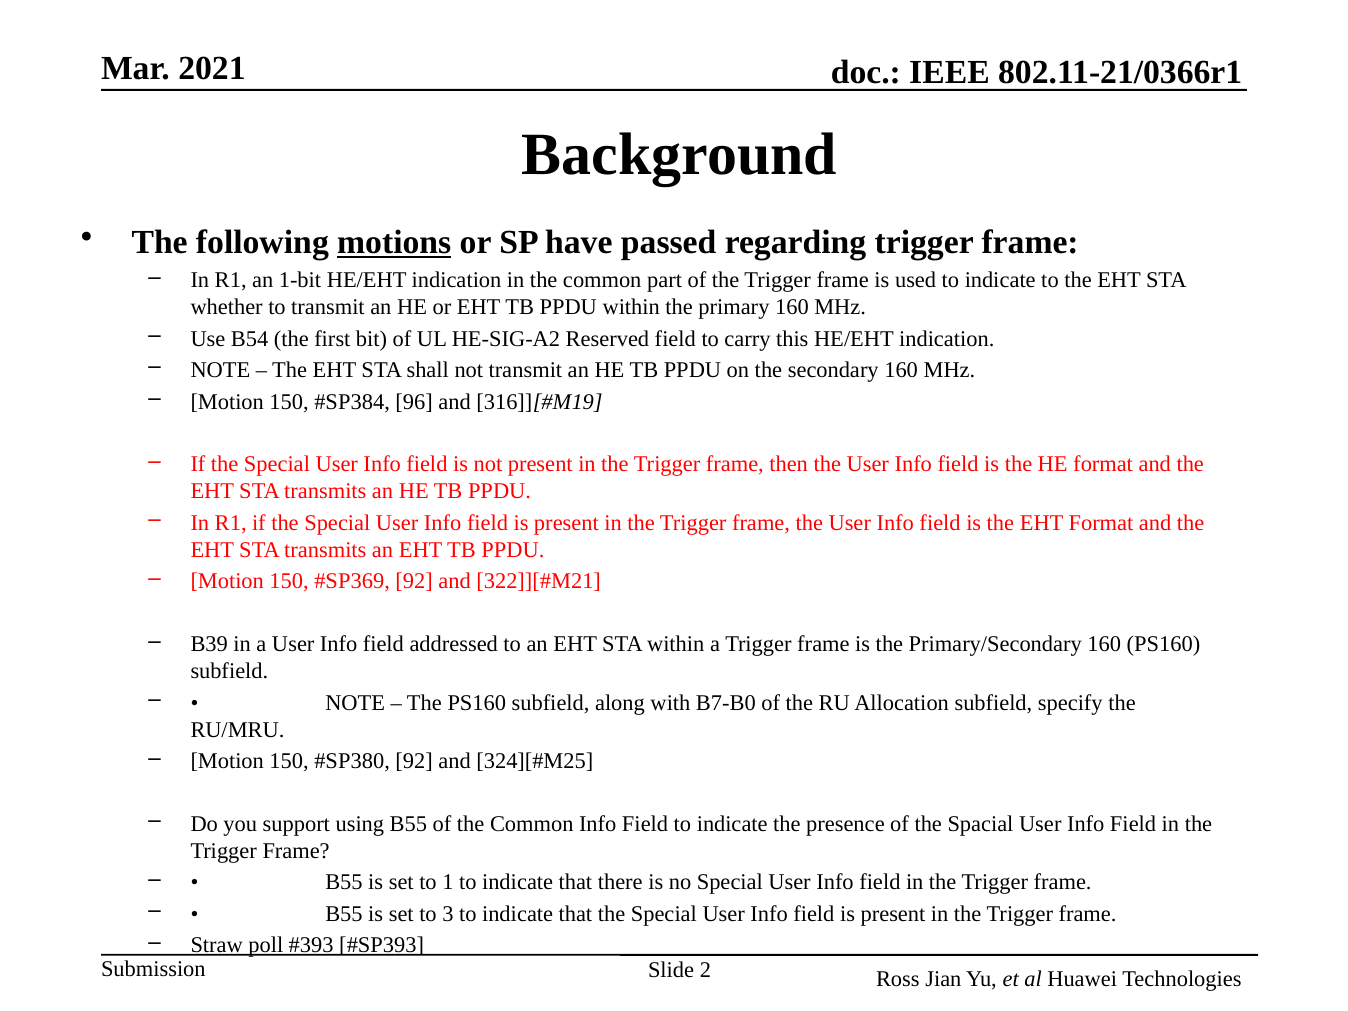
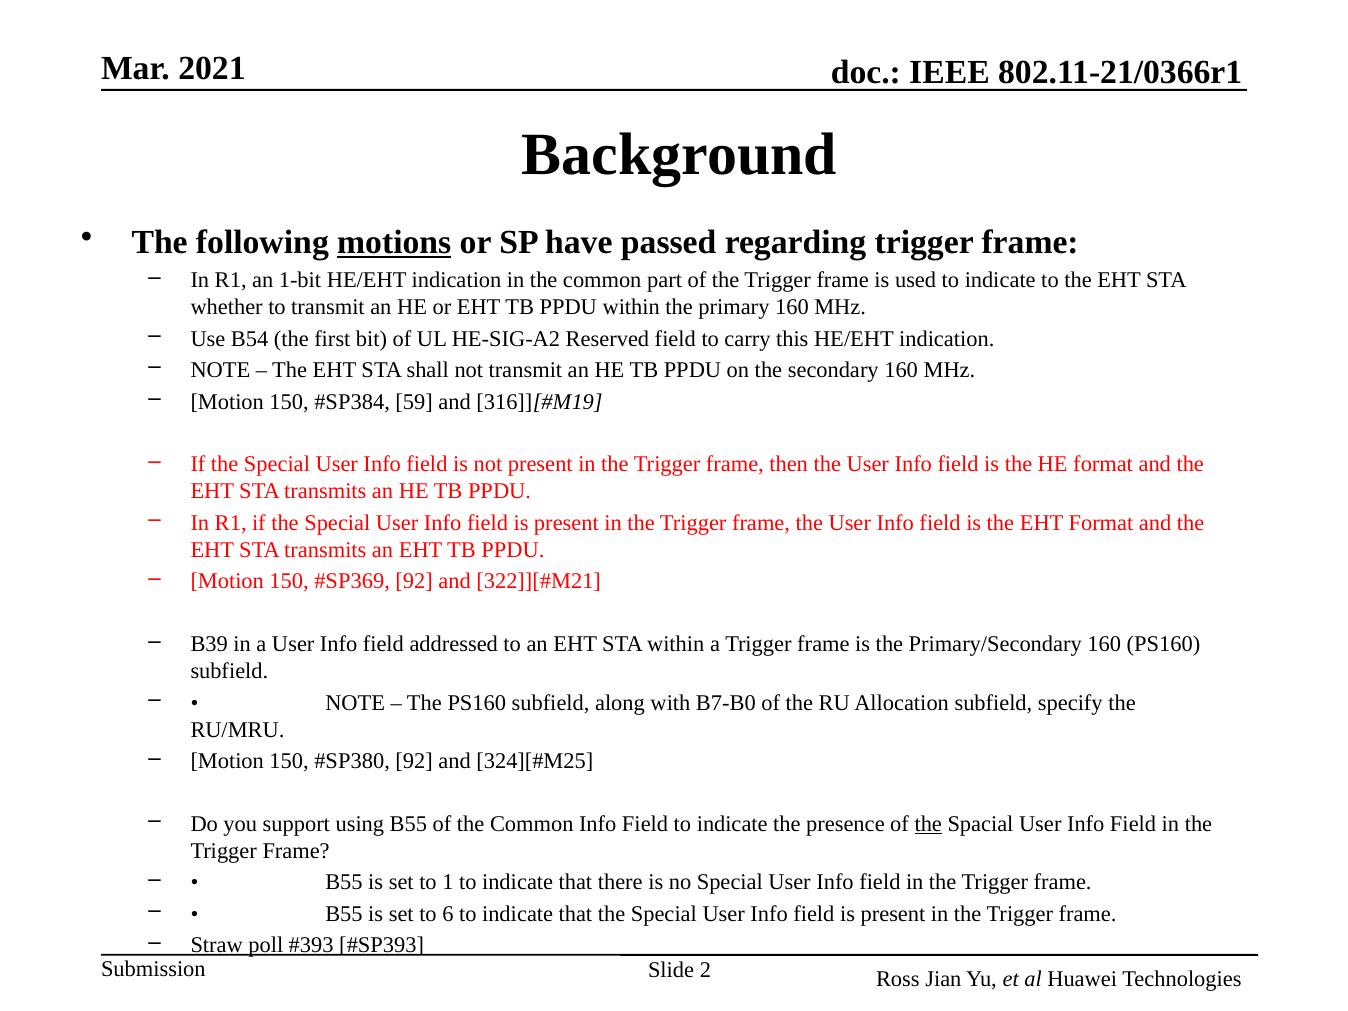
96: 96 -> 59 (414, 402)
the underline: none -> present (928, 824)
3: 3 -> 6 (448, 914)
